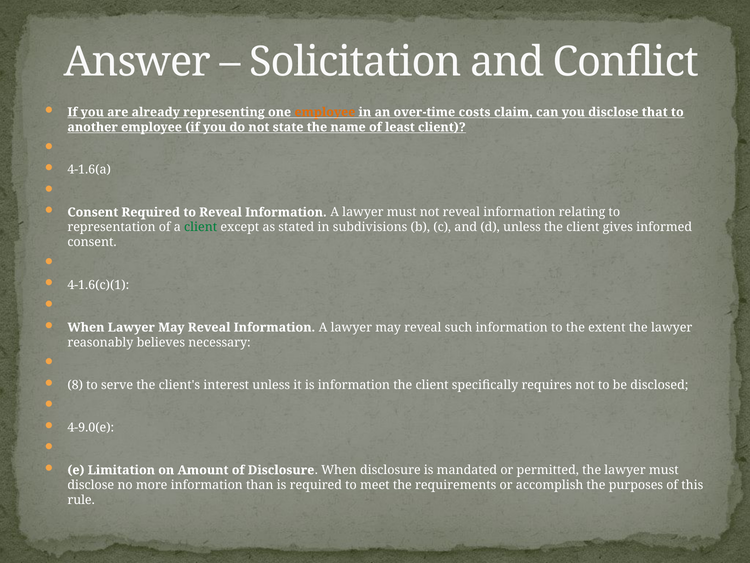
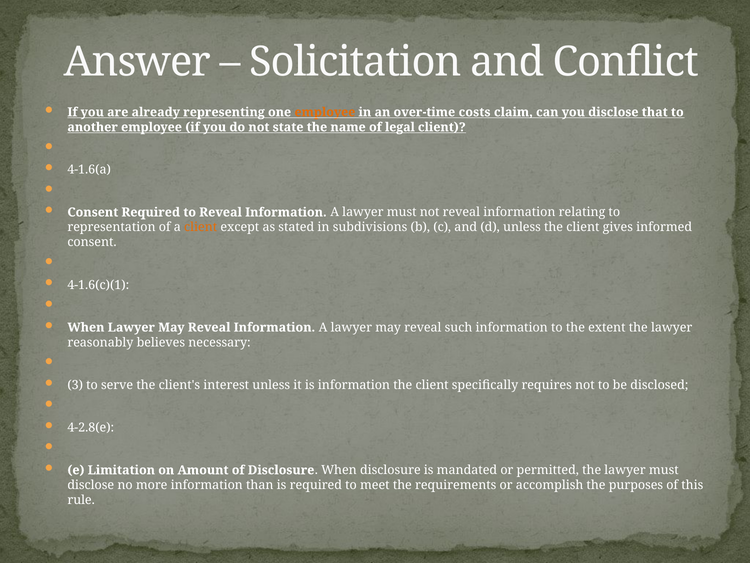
least: least -> legal (400, 127)
client colour: green -> orange (201, 227)
8: 8 -> 3 (75, 385)
4-9.0(e: 4-9.0(e -> 4-2.8(e (91, 427)
